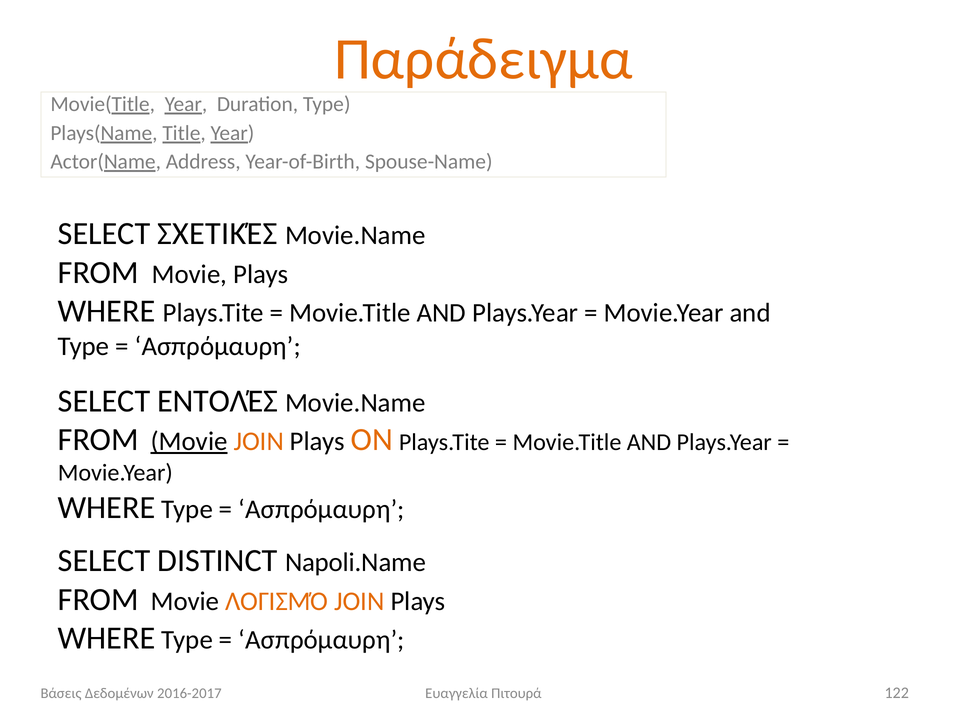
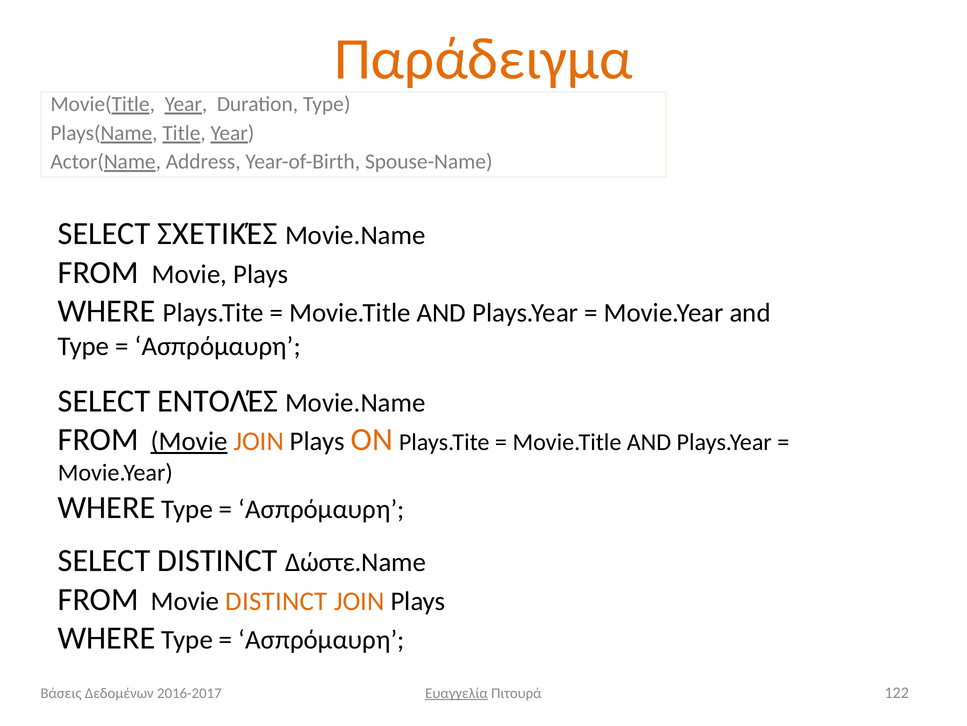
Napoli.Name: Napoli.Name -> Δώστε.Name (355, 562)
Movie ΛΟΓΙΣΜΌ: ΛΟΓΙΣΜΌ -> DISTINCT (276, 601)
Ευαγγελία underline: none -> present (457, 693)
